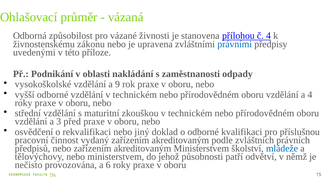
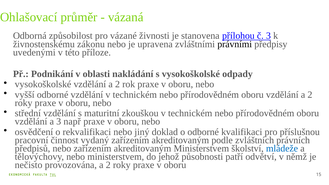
č 4: 4 -> 3 (268, 36)
právními colour: blue -> black (235, 44)
s zaměstnanosti: zaměstnanosti -> vysokoškolské (191, 74)
vysokoškolské vzdělání a 9: 9 -> 2 (118, 84)
oboru vzdělání a 4: 4 -> 2 (310, 95)
před: před -> např (72, 122)
provozována a 6: 6 -> 2 (108, 165)
